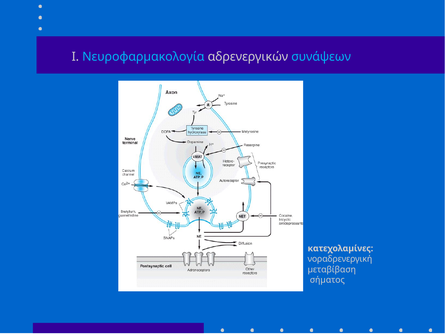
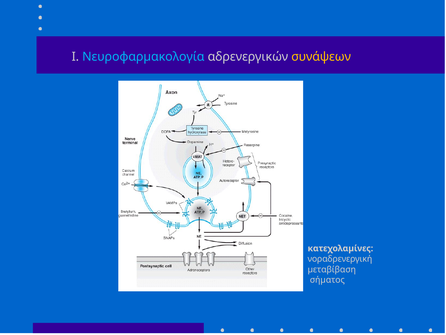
συνάψεων colour: light blue -> yellow (321, 57)
